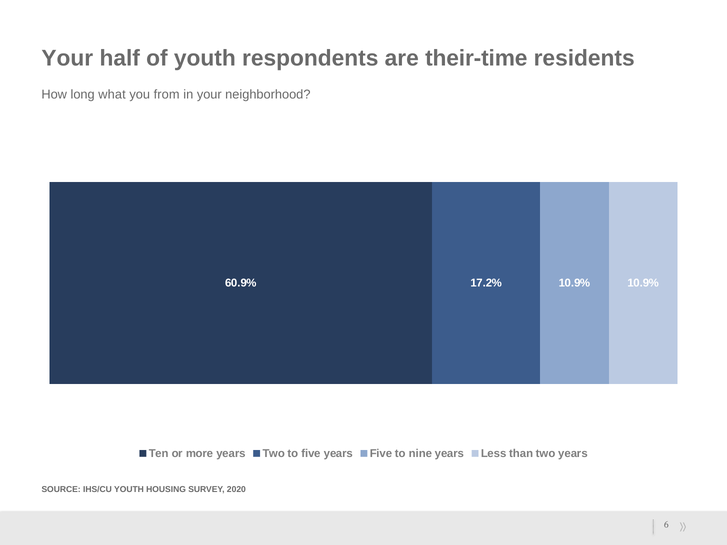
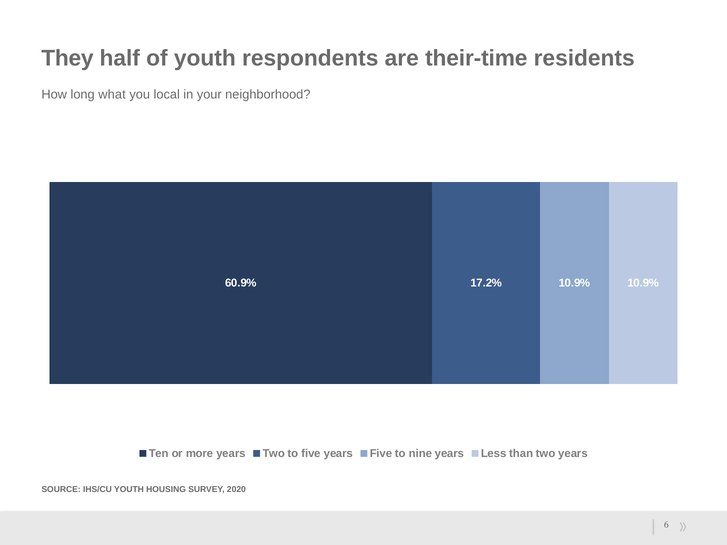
Your: Your -> They (67, 59)
from: from -> local (167, 95)
